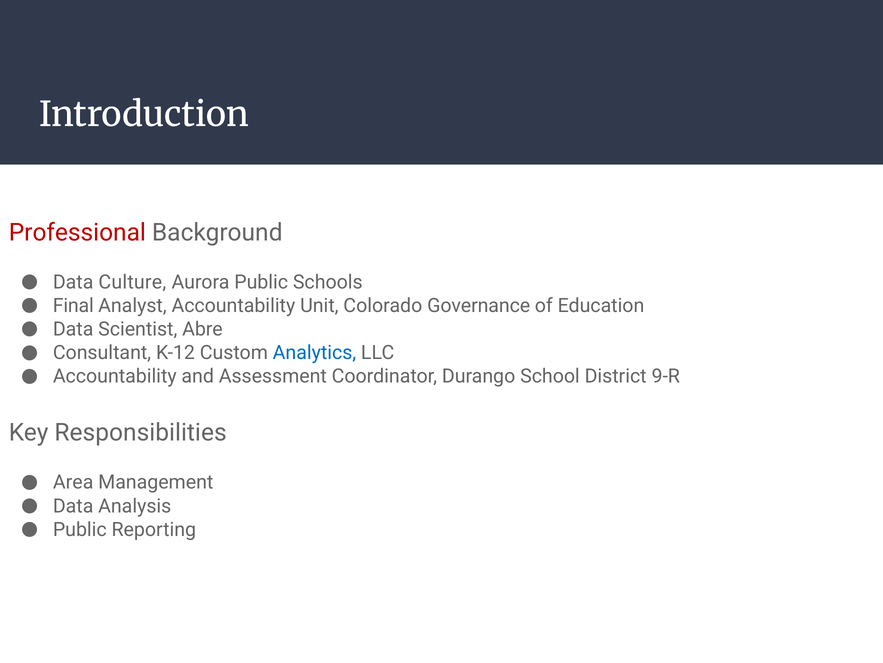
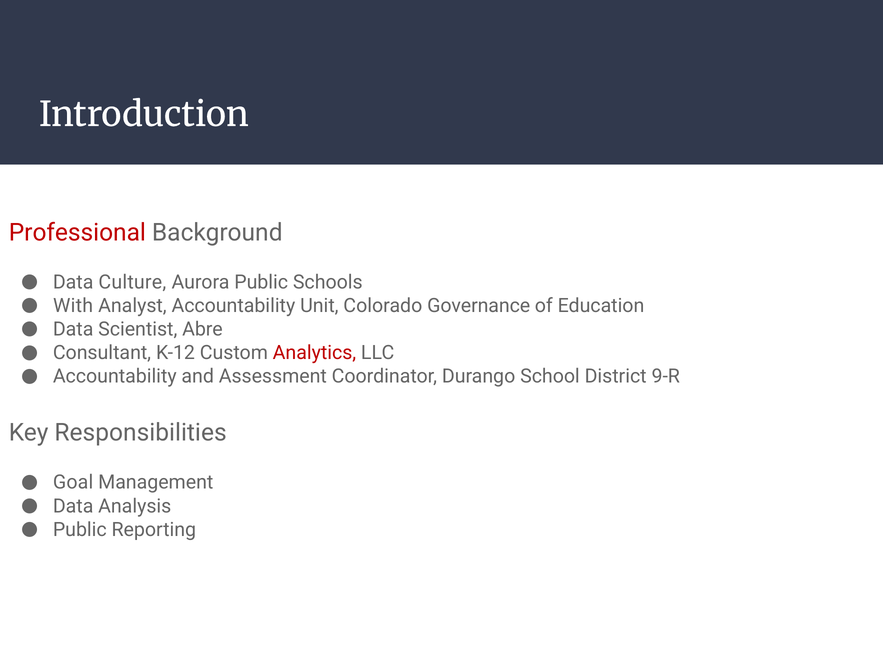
Final: Final -> With (73, 305)
Analytics colour: blue -> red (314, 352)
Area: Area -> Goal (73, 482)
